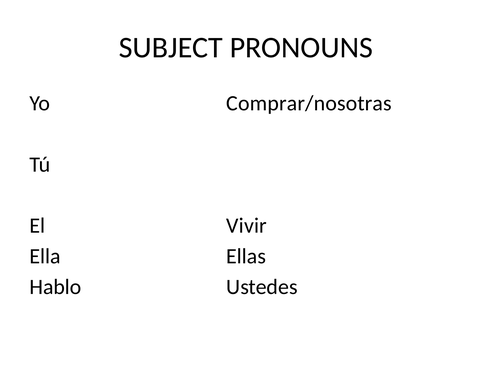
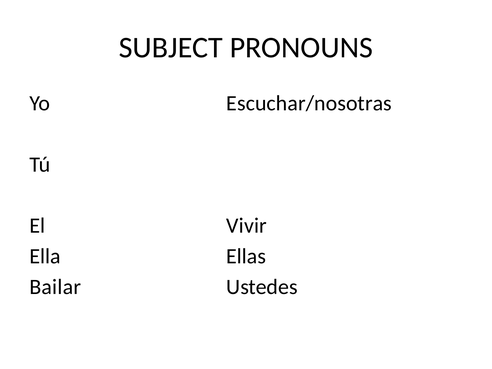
Comprar/nosotras: Comprar/nosotras -> Escuchar/nosotras (309, 103)
Hablo: Hablo -> Bailar (55, 287)
